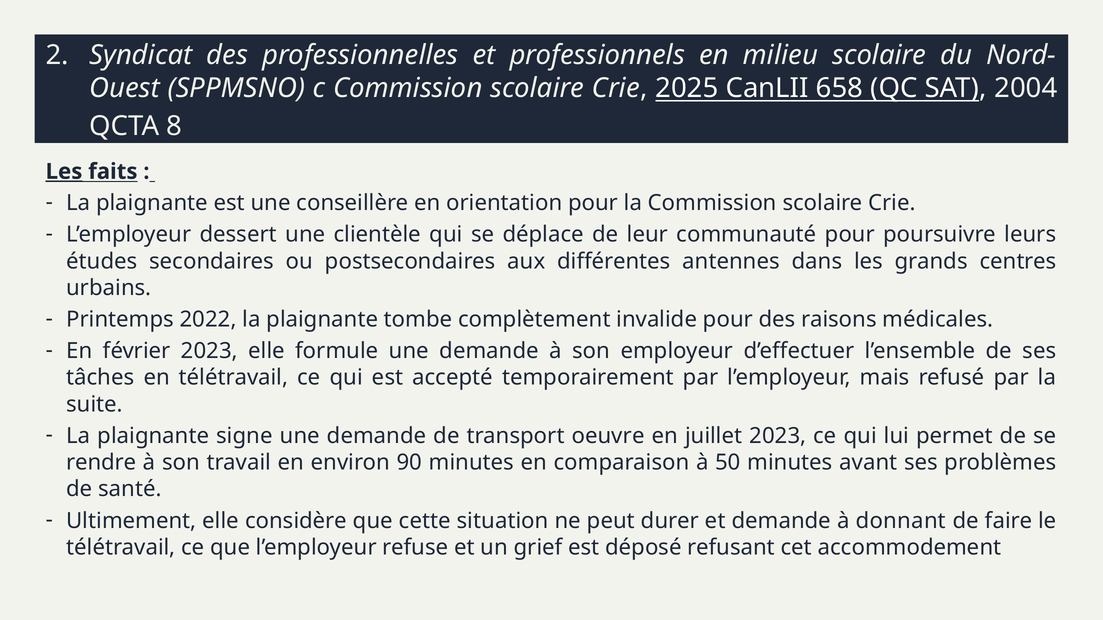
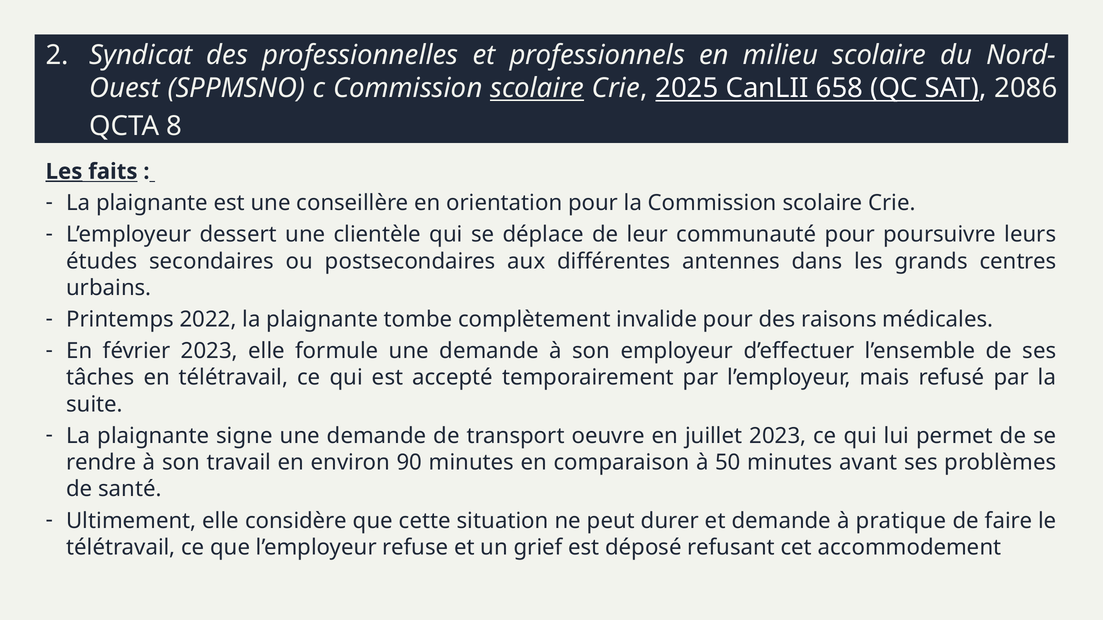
scolaire underline: none -> present (537, 88)
2004: 2004 -> 2086 (1026, 88)
donnant: donnant -> pratique (901, 521)
